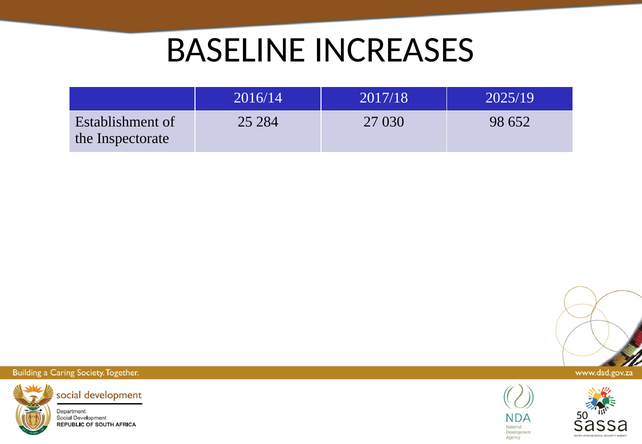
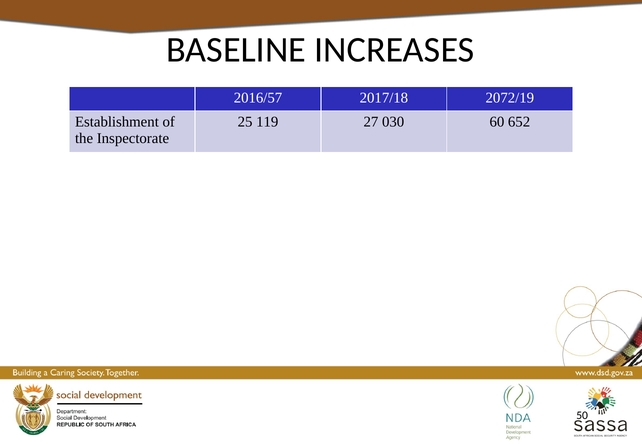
2016/14: 2016/14 -> 2016/57 (258, 98)
2025/19: 2025/19 -> 2072/19 (510, 98)
284: 284 -> 119 (267, 122)
98: 98 -> 60 (497, 122)
